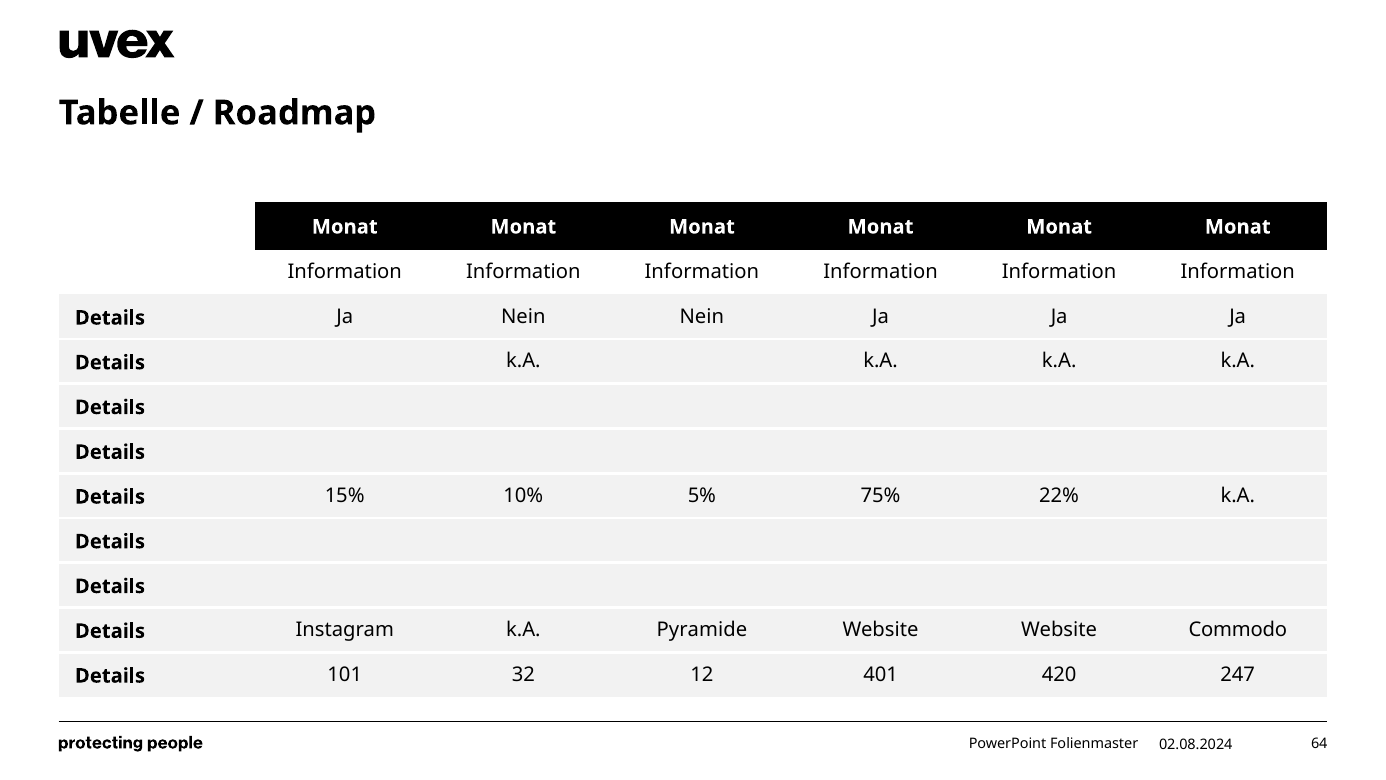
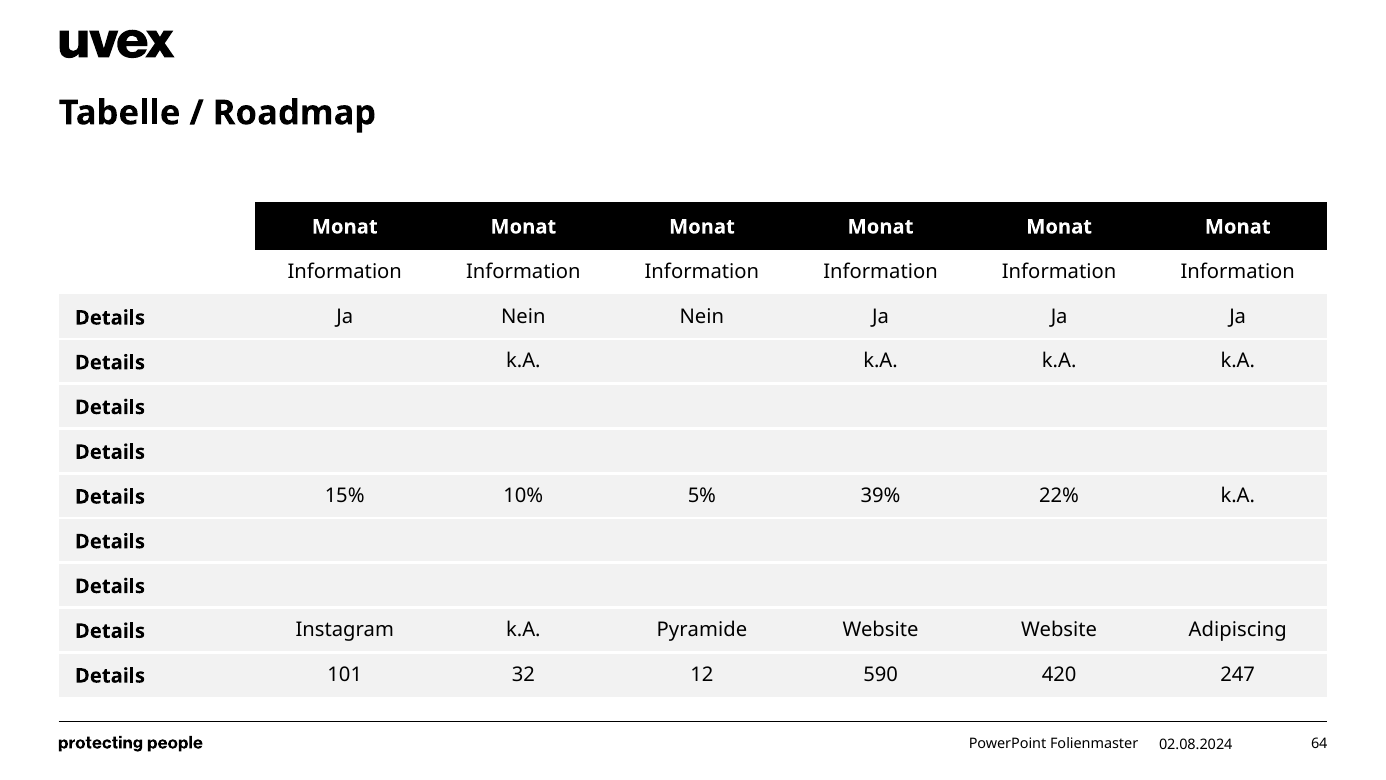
75%: 75% -> 39% (880, 495)
Commodo: Commodo -> Adipiscing (1238, 629)
401: 401 -> 590 (881, 674)
